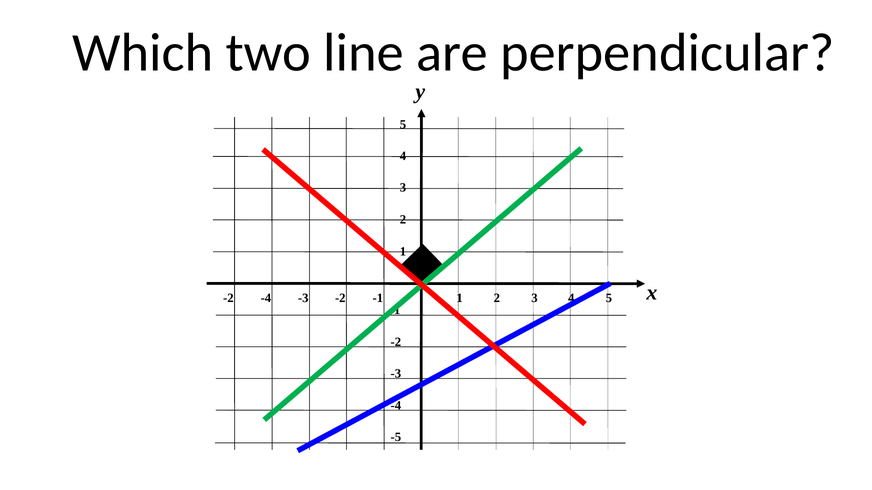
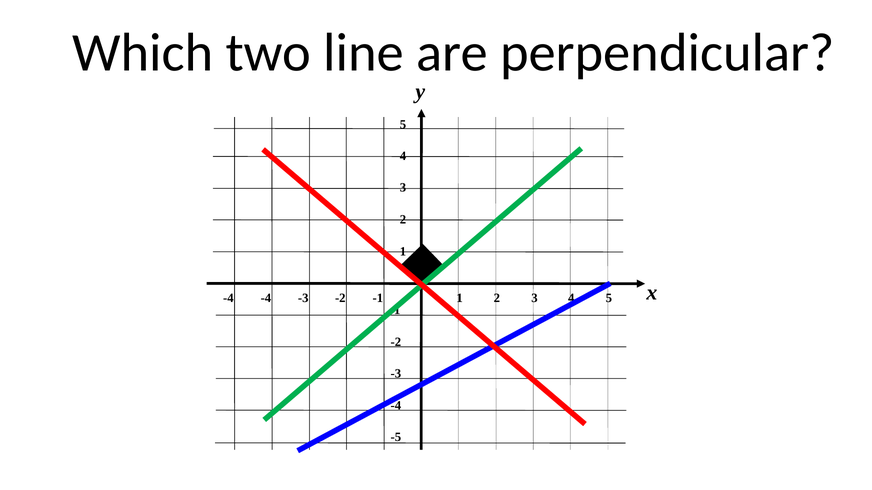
-2: -2 -> -4 (228, 299)
